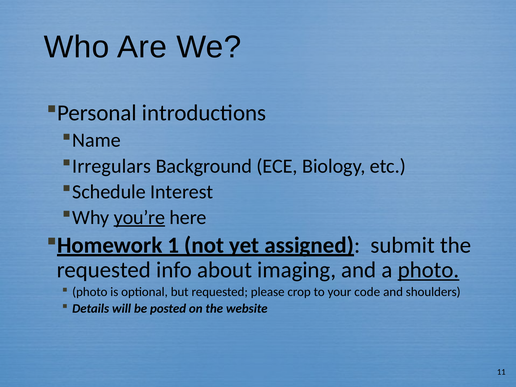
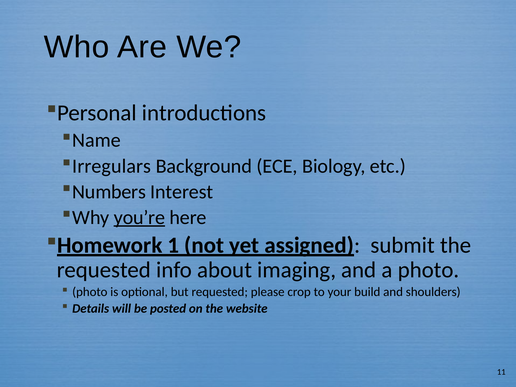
Schedule: Schedule -> Numbers (109, 192)
photo underline: present -> none (428, 270)
code: code -> build (367, 292)
